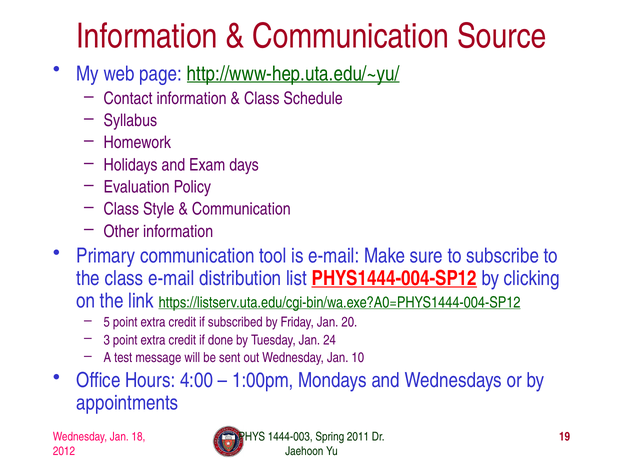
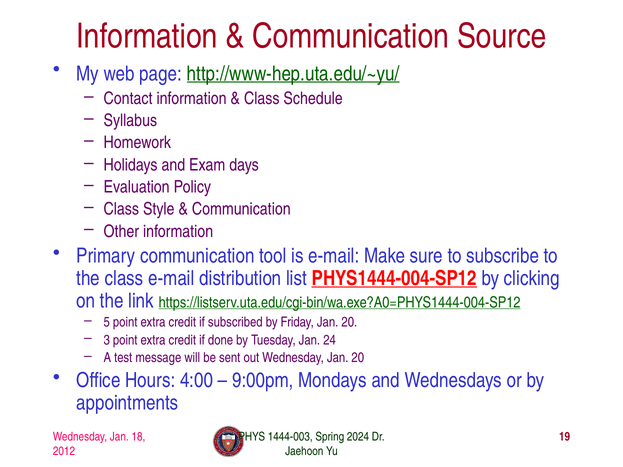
Wednesday Jan 10: 10 -> 20 (358, 358)
1:00pm: 1:00pm -> 9:00pm (263, 381)
2011: 2011 -> 2024 (358, 437)
